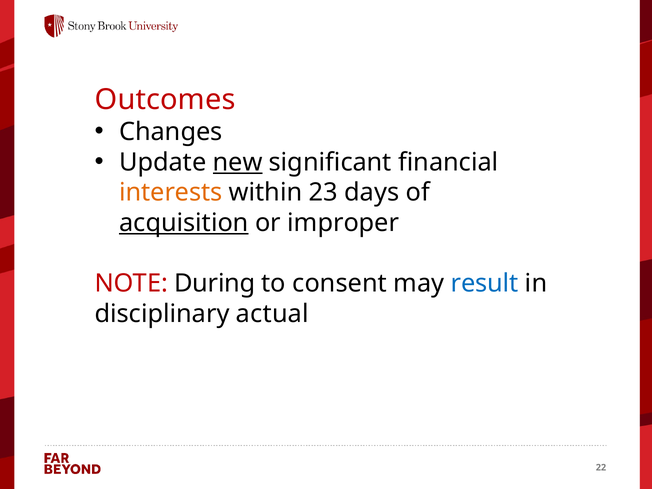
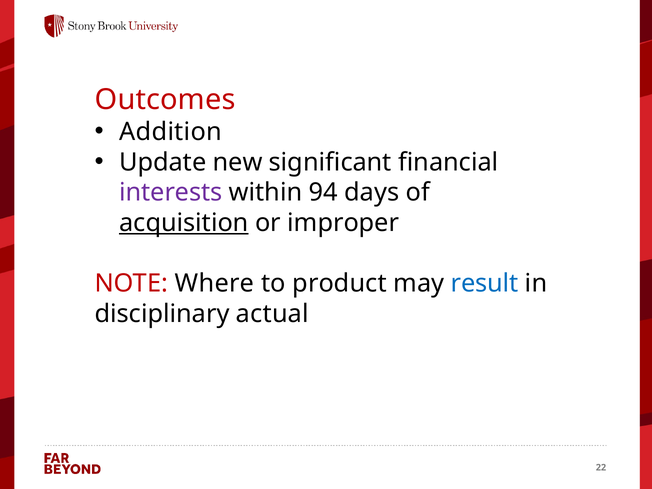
Changes: Changes -> Addition (171, 132)
new underline: present -> none (238, 162)
interests colour: orange -> purple (171, 193)
23: 23 -> 94 (323, 193)
During: During -> Where (215, 284)
consent: consent -> product (340, 284)
